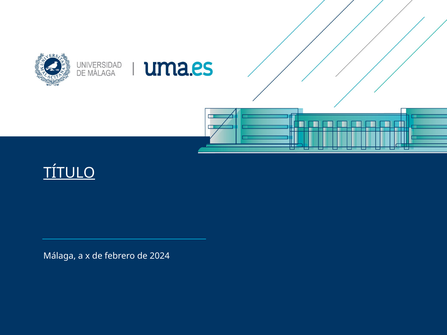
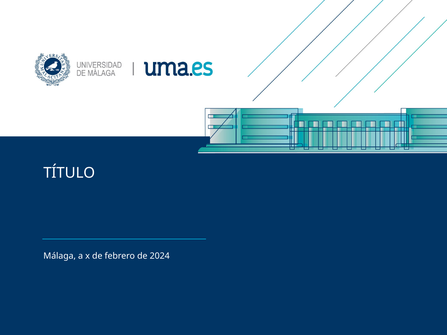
TÍTULO underline: present -> none (69, 173)
